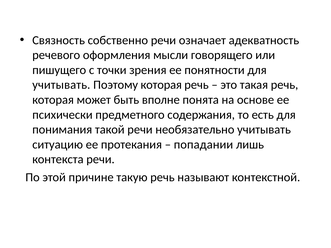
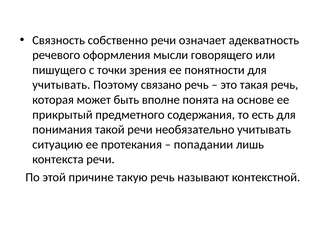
Поэтому которая: которая -> связано (161, 85)
психически: психически -> прикрытый (62, 115)
